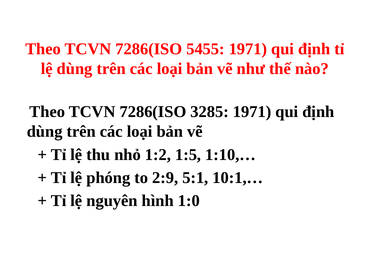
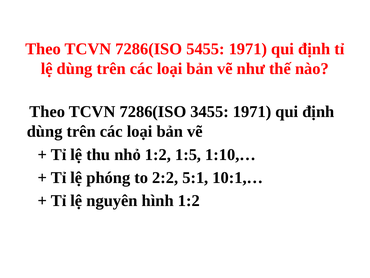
3285: 3285 -> 3455 (210, 112)
2:9: 2:9 -> 2:2 (165, 177)
hình 1:0: 1:0 -> 1:2 (189, 200)
